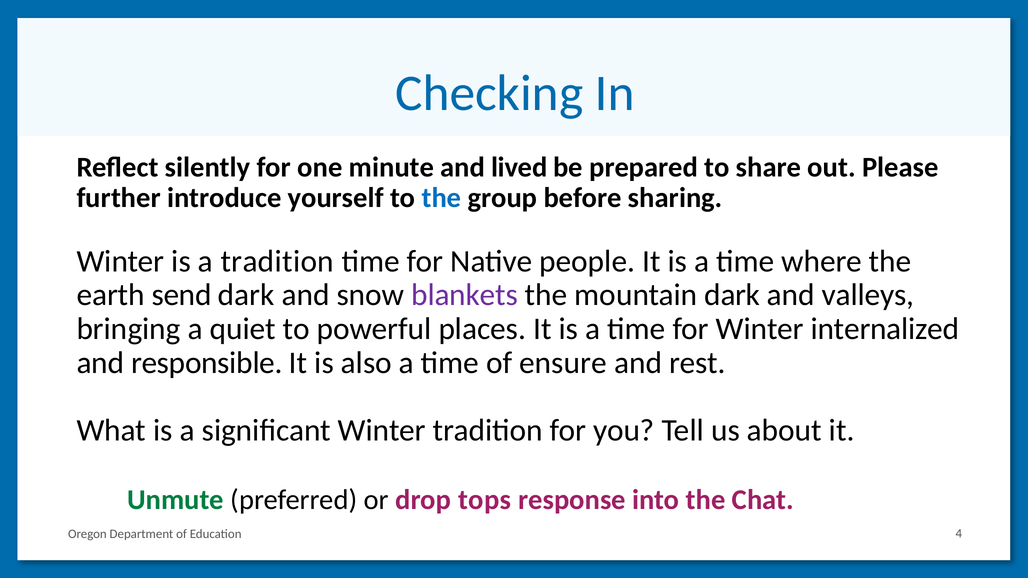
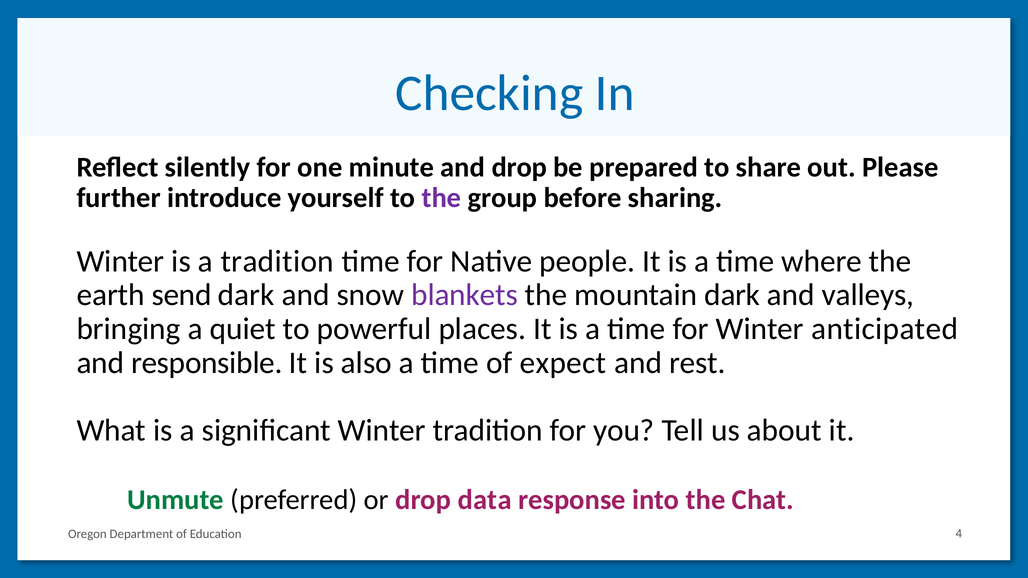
and lived: lived -> drop (519, 167)
the colour: blue -> purple (441, 198)
internalized: internalized -> anticipated (885, 329)
ensure: ensure -> expect (563, 363)
tops: tops -> data (485, 500)
